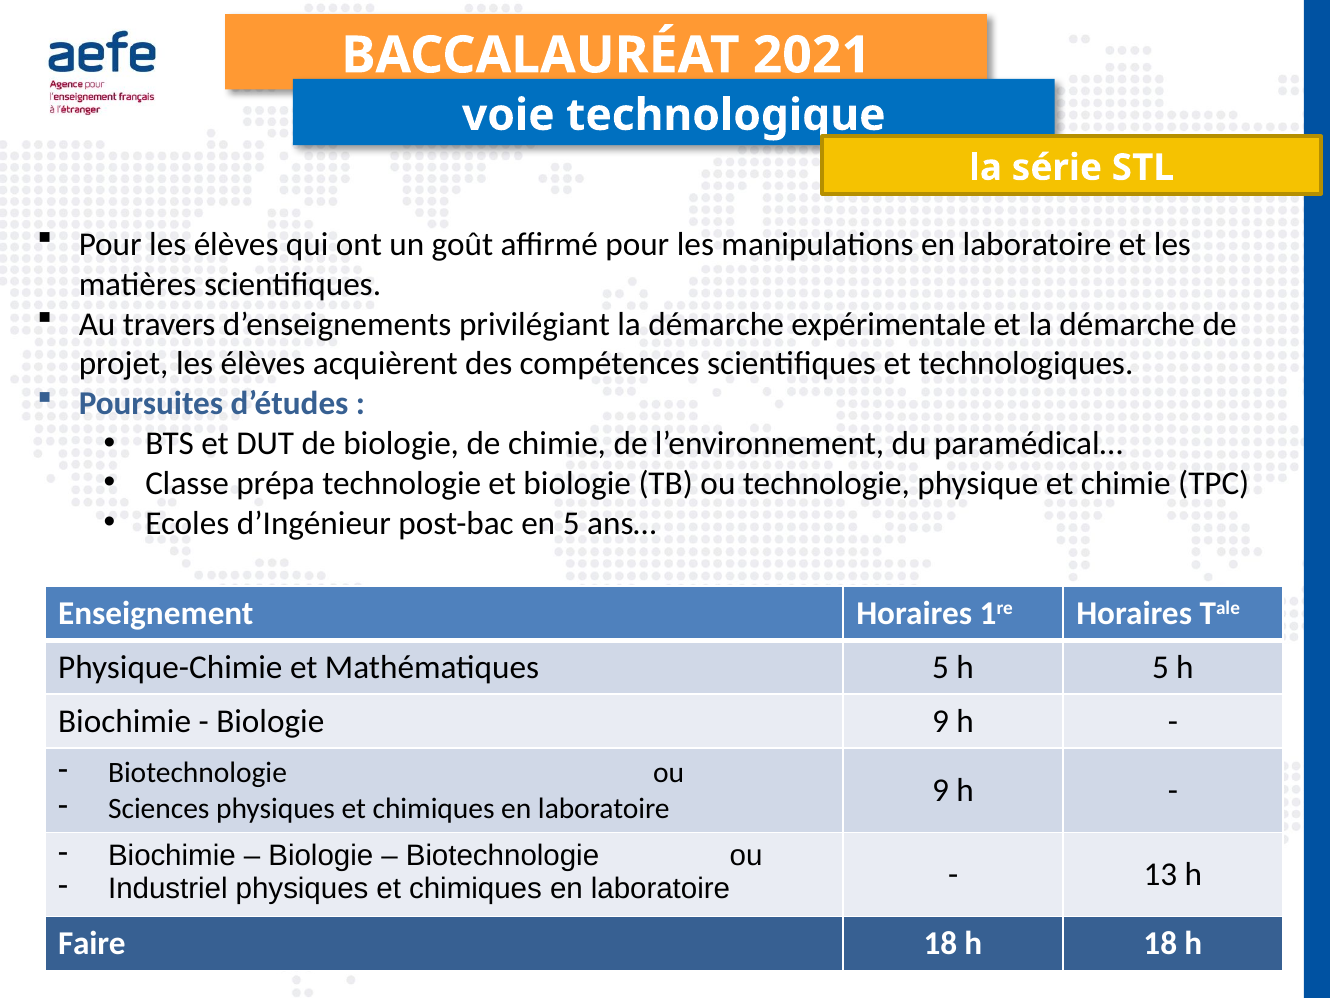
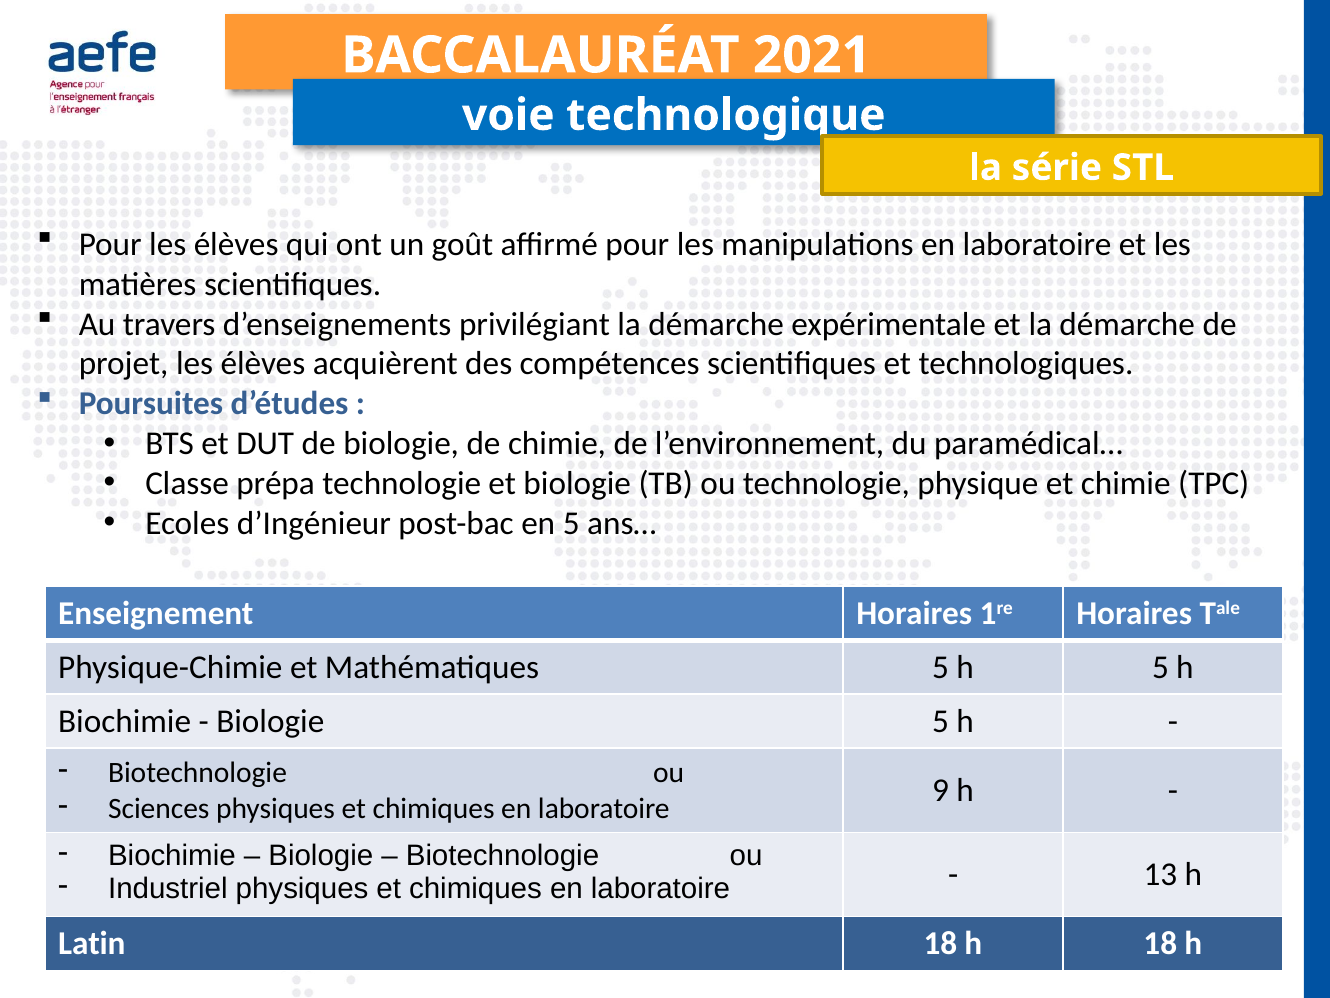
Biologie 9: 9 -> 5 (941, 721)
Faire: Faire -> Latin (92, 943)
